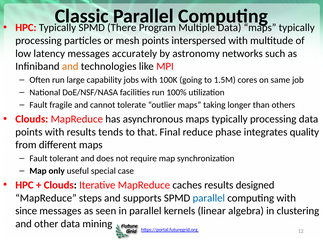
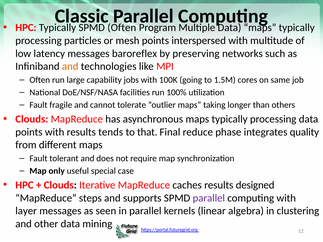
There: There -> Often (122, 28)
accurately: accurately -> baroreflex (135, 54)
astronomy: astronomy -> preserving (196, 54)
parallel colour: blue -> purple (209, 198)
since: since -> layer (26, 211)
